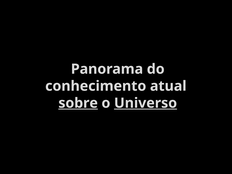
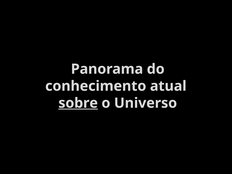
Universo underline: present -> none (146, 103)
